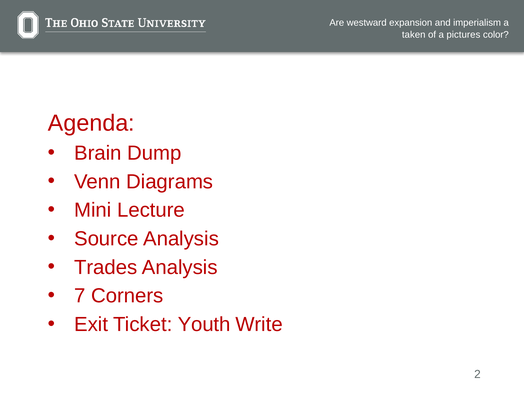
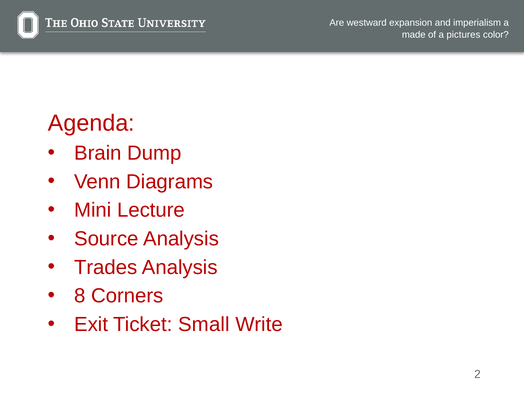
taken: taken -> made (414, 35)
7: 7 -> 8 (80, 296)
Youth: Youth -> Small (204, 324)
